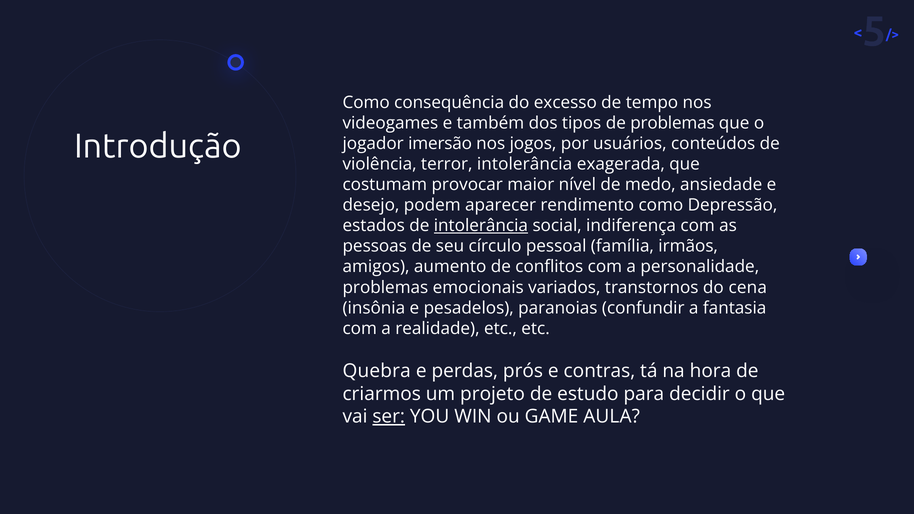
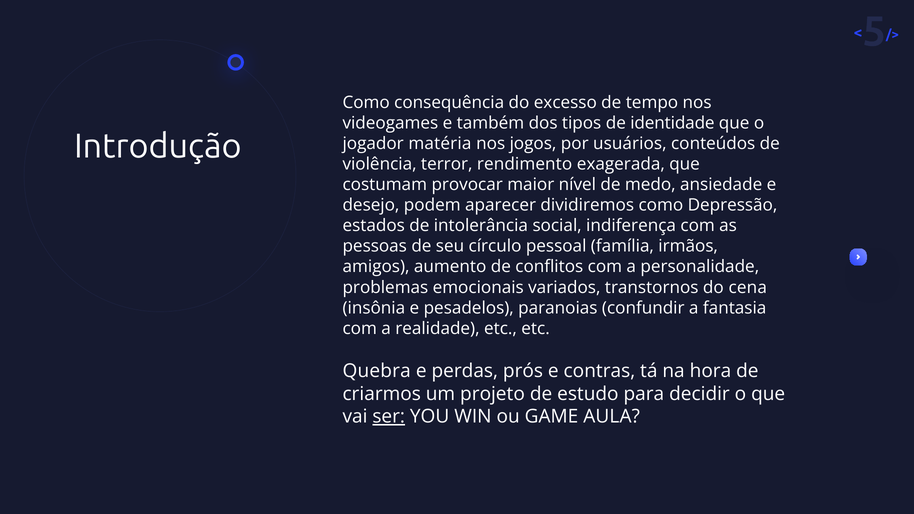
de problemas: problemas -> identidade (672, 123)
imersão: imersão -> matéria (440, 144)
terror intolerância: intolerância -> rendimento (525, 164)
rendimento: rendimento -> dividiremos (587, 205)
intolerância underline: present -> none (481, 226)
